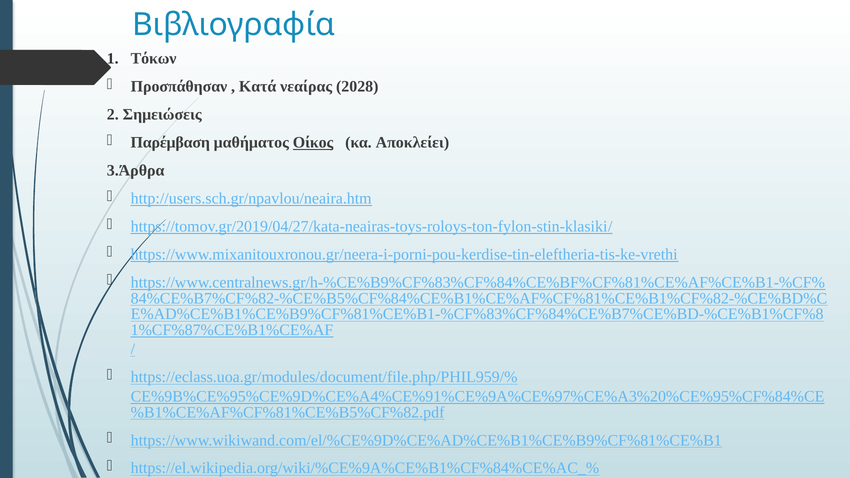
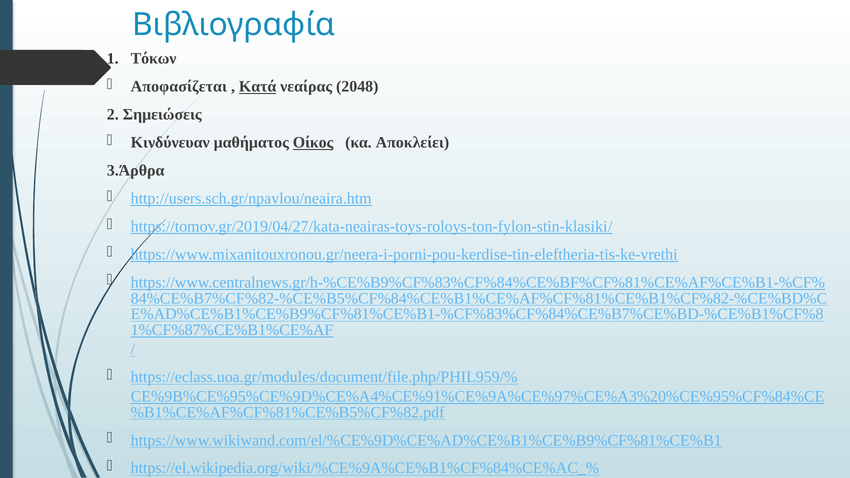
Προσπάθησαν: Προσπάθησαν -> Αποφασίζεται (179, 86)
Κατά underline: none -> present (258, 86)
2028: 2028 -> 2048 (357, 86)
Παρέμβαση: Παρέμβαση -> Κινδύνευαν (170, 142)
